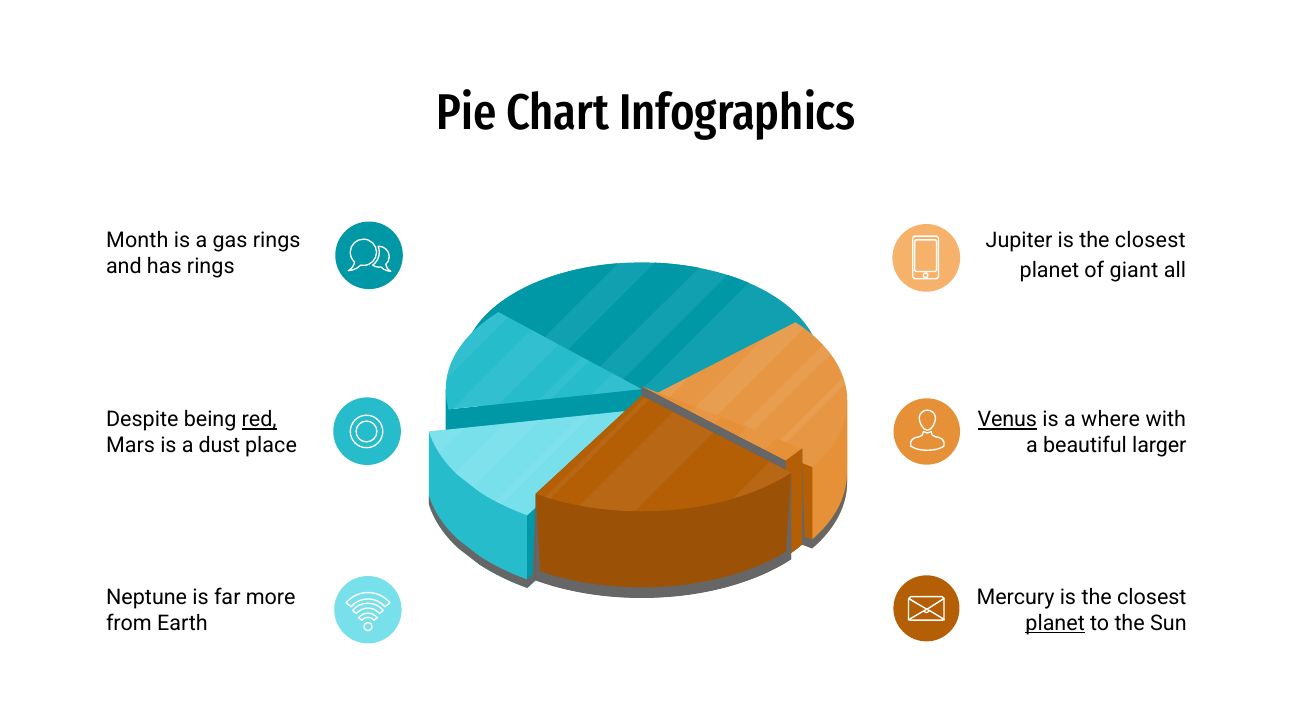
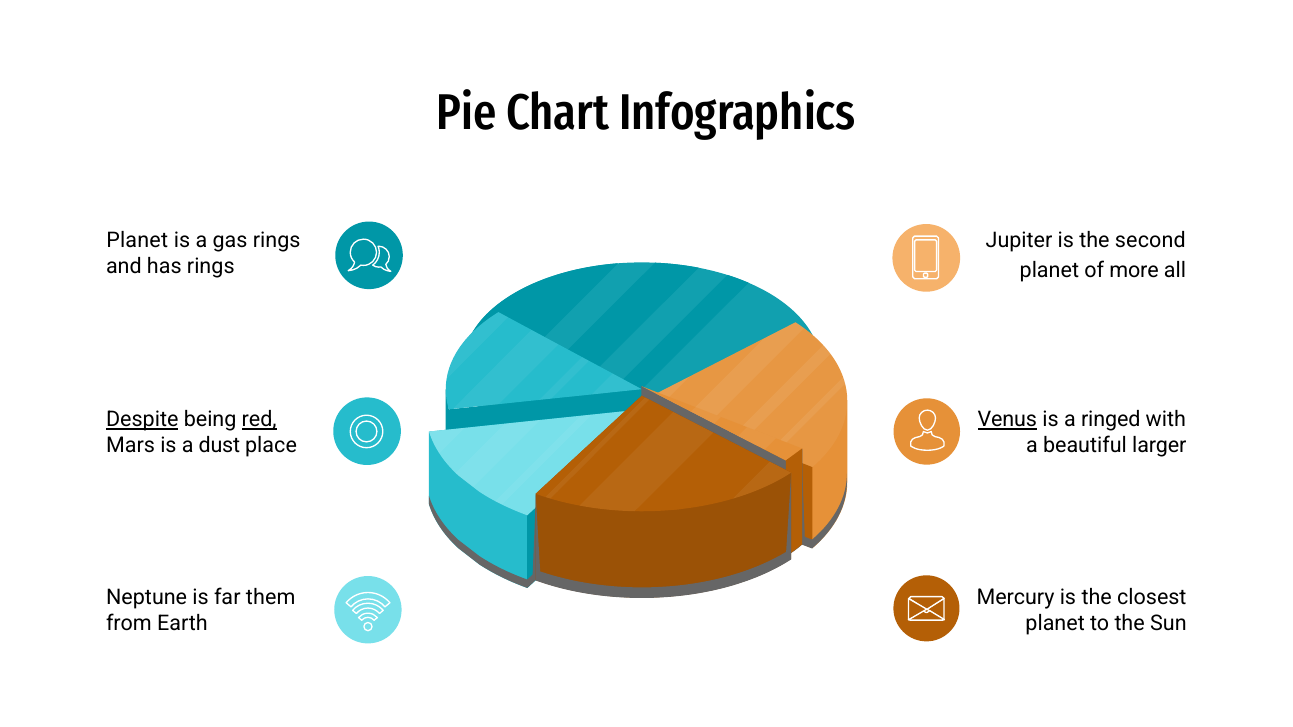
Month: Month -> Planet (137, 241)
Jupiter is the closest: closest -> second (1150, 241)
giant: giant -> more (1134, 270)
Despite underline: none -> present (142, 420)
where: where -> ringed (1111, 420)
more: more -> them (271, 597)
planet underline: present -> none (1055, 624)
